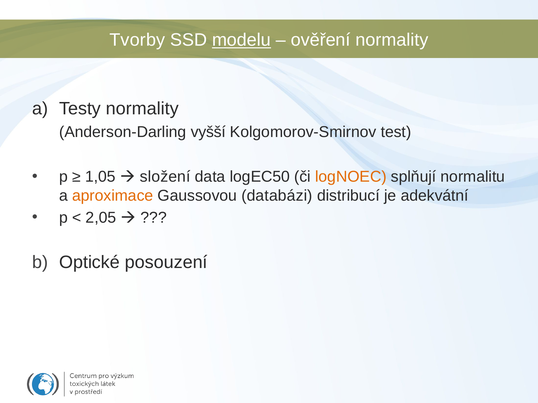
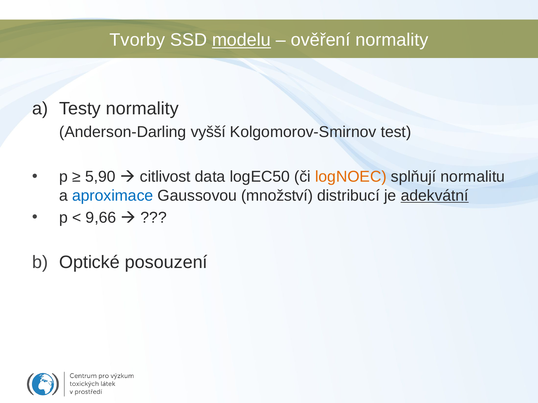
1,05: 1,05 -> 5,90 (100, 177)
složení: složení -> citlivost (165, 177)
aproximace colour: orange -> blue (113, 196)
databázi: databázi -> množství (277, 196)
adekvátní underline: none -> present (435, 196)
2,05: 2,05 -> 9,66 (101, 218)
